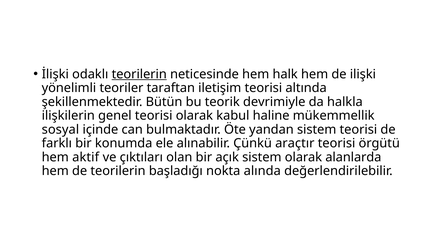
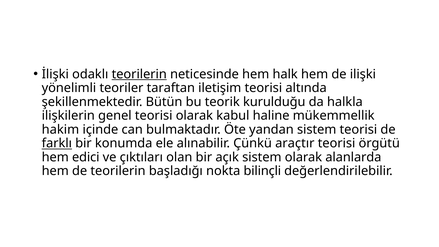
devrimiyle: devrimiyle -> kurulduğu (274, 102)
sosyal: sosyal -> hakim (60, 130)
farklı underline: none -> present (57, 143)
aktif: aktif -> edici (86, 157)
alında: alında -> bilinçli (262, 171)
